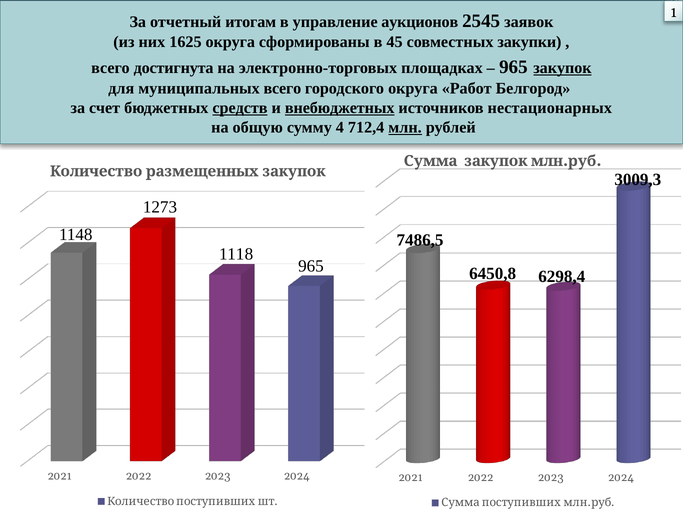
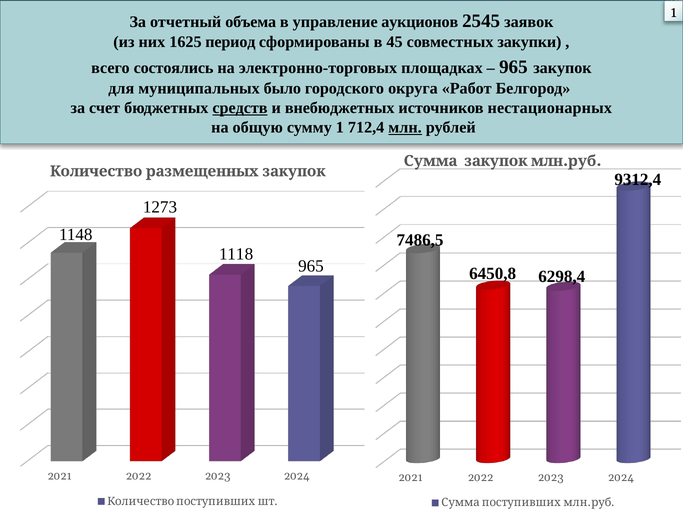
итогам: итогам -> объема (251, 22)
1625 округа: округа -> период (230, 42)
достигнута: достигнута -> состоялись (174, 68)
закупок underline: present -> none (562, 68)
муниципальных всего: всего -> было (282, 89)
внебюджетных underline: present -> none (340, 108)
сумму 4: 4 -> 1 (340, 127)
3009,3: 3009,3 -> 9312,4 (638, 179)
